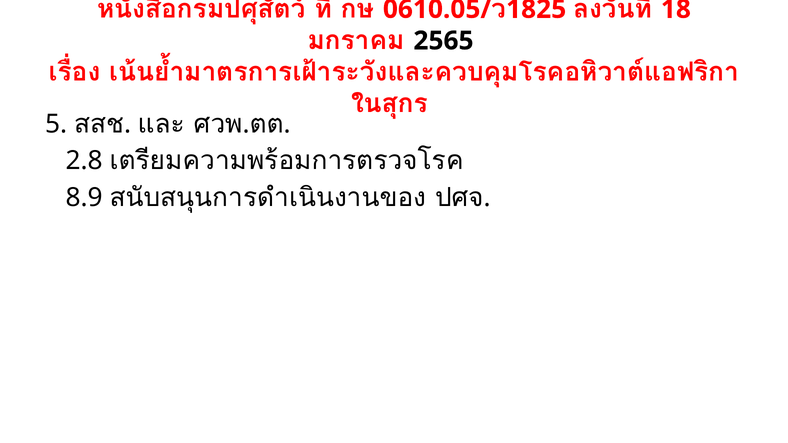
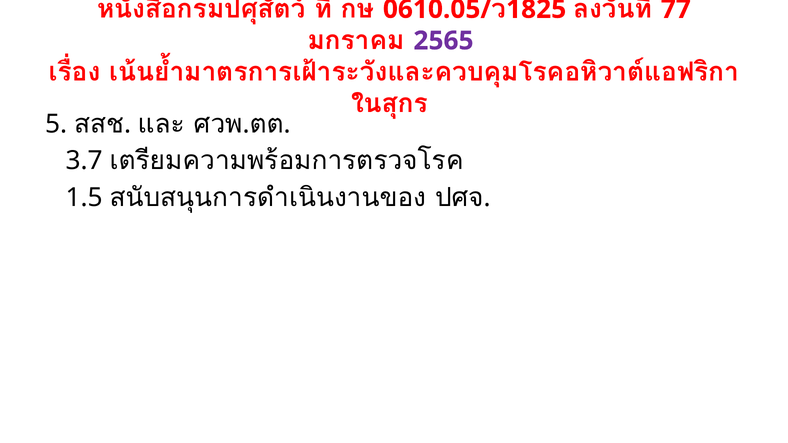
18: 18 -> 77 (676, 9)
2565 colour: black -> purple (443, 41)
2.8: 2.8 -> 3.7 (84, 161)
8.9: 8.9 -> 1.5 (84, 198)
